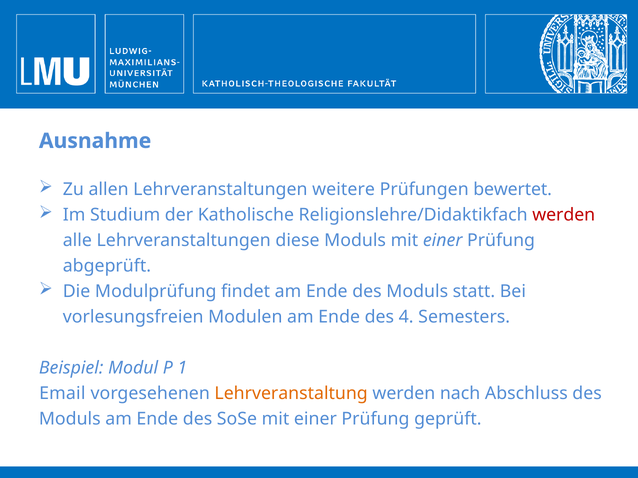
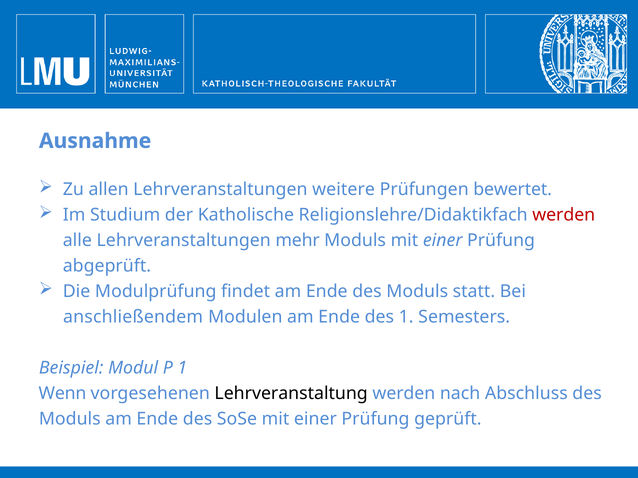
diese: diese -> mehr (298, 241)
vorlesungsfreien: vorlesungsfreien -> anschließendem (133, 317)
des 4: 4 -> 1 (406, 317)
Email: Email -> Wenn (63, 394)
Lehrveranstaltung colour: orange -> black (291, 394)
